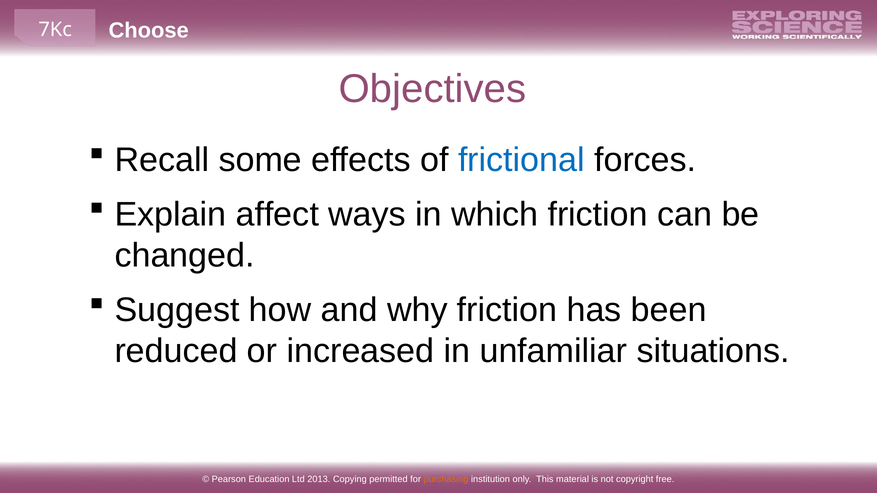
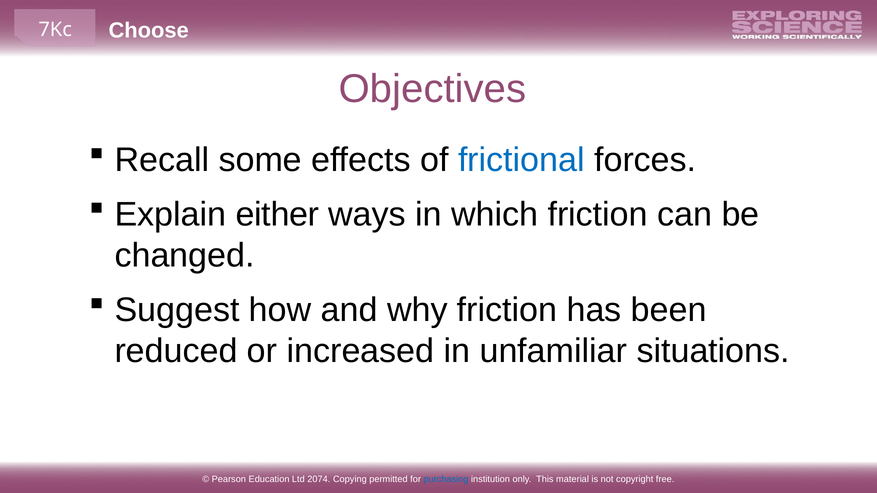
affect: affect -> either (277, 215)
2013: 2013 -> 2074 (319, 480)
purchasing colour: orange -> blue (446, 480)
